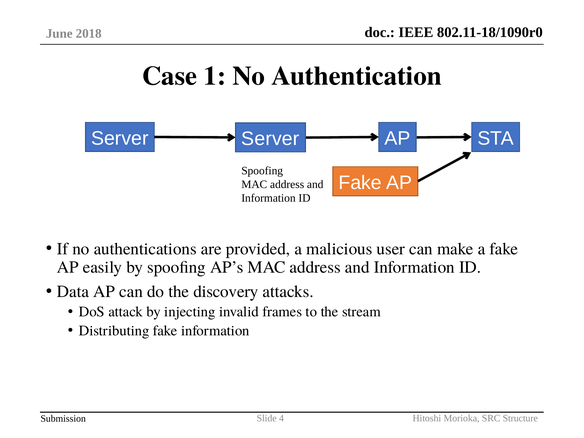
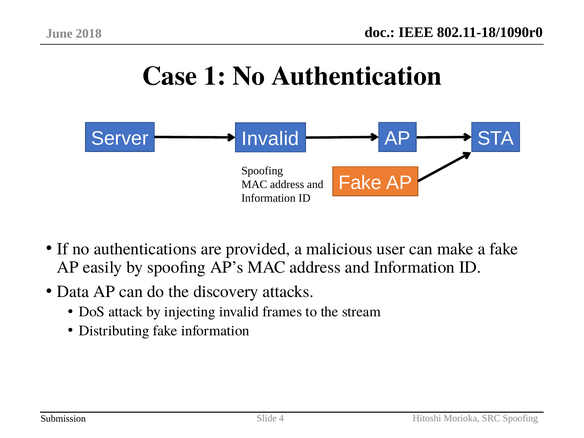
Server Server: Server -> Invalid (270, 139)
SRC Structure: Structure -> Spoofing (520, 418)
